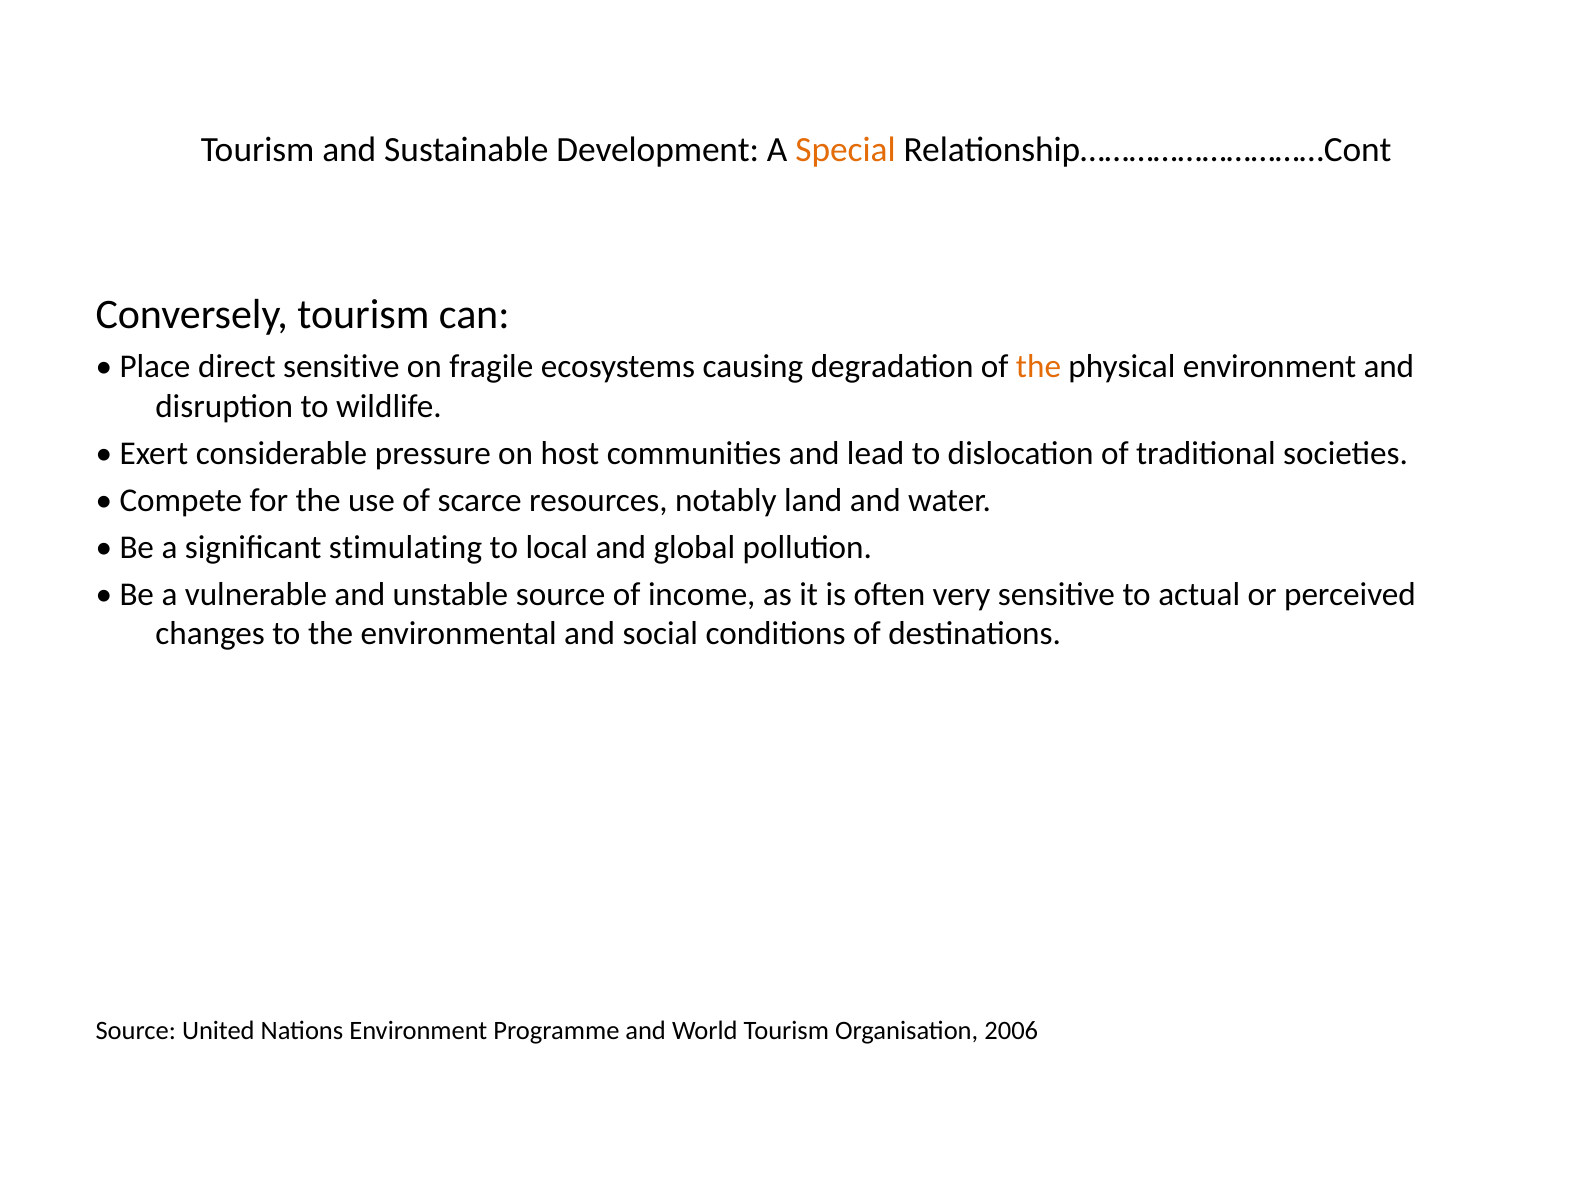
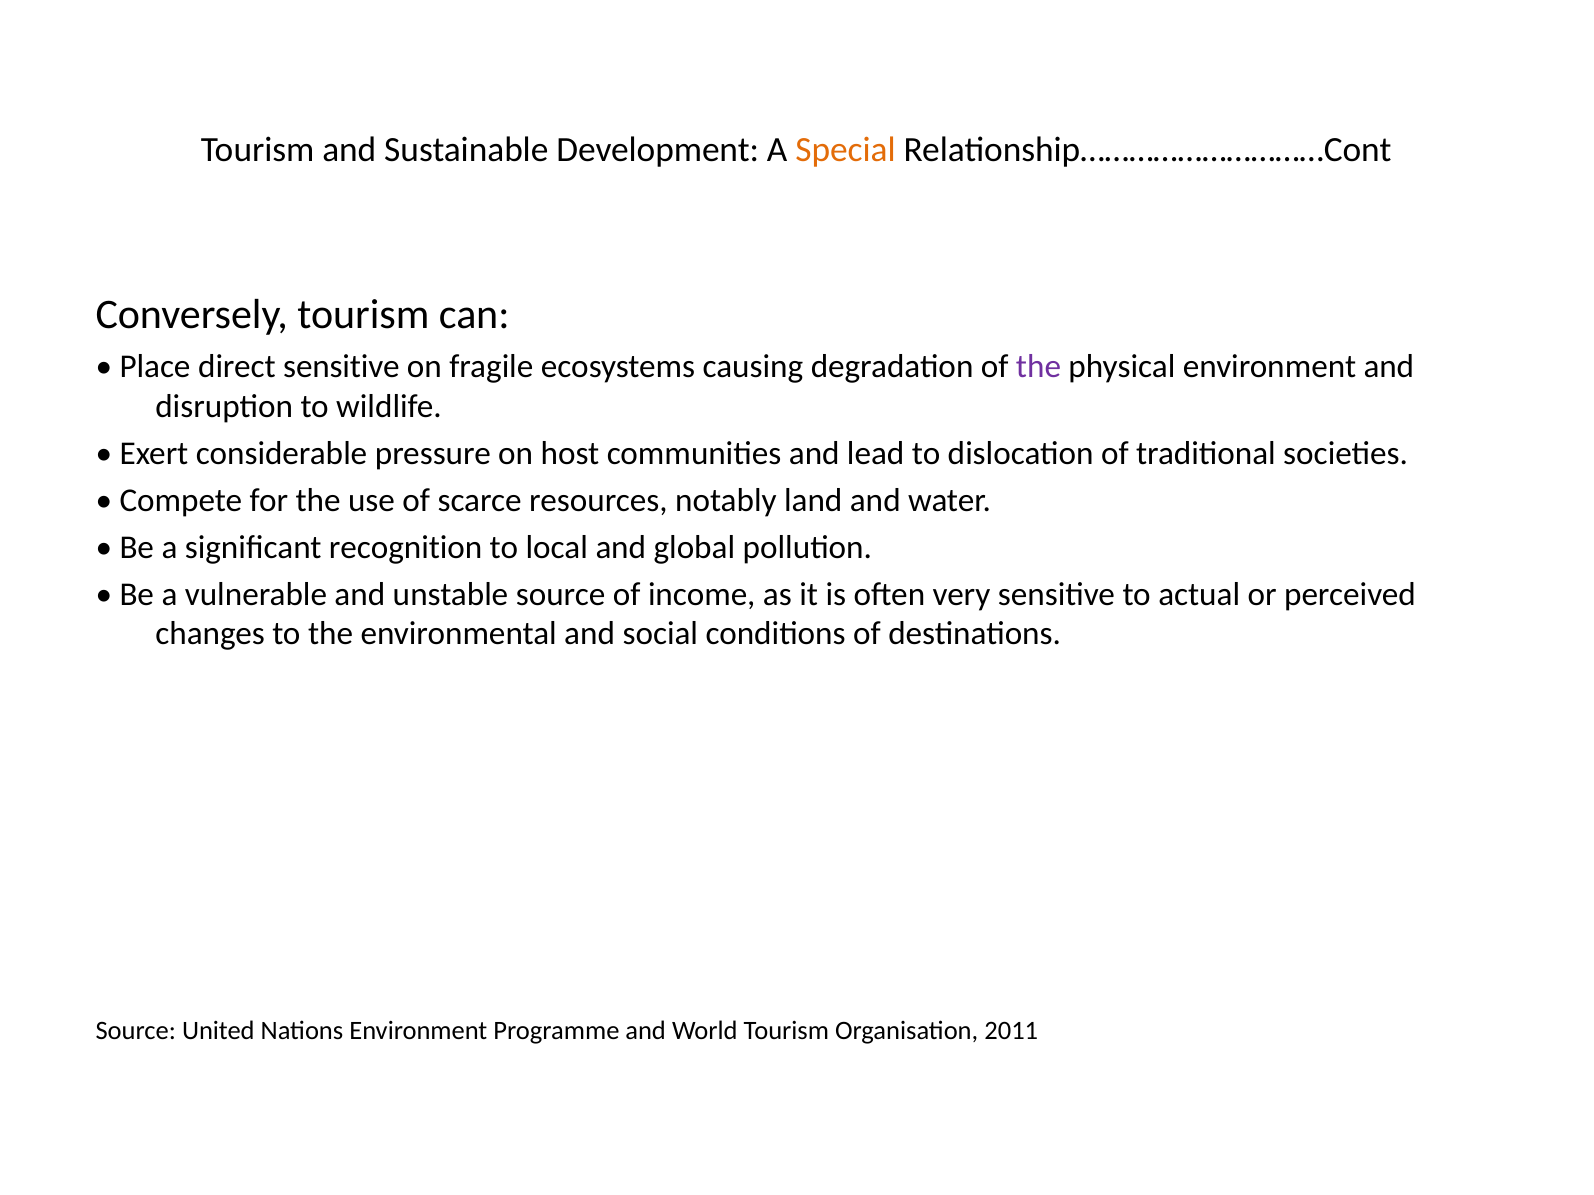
the colour: orange -> purple (1038, 367)
stimulating: stimulating -> recognition (406, 547)
2006: 2006 -> 2011 (1011, 1031)
